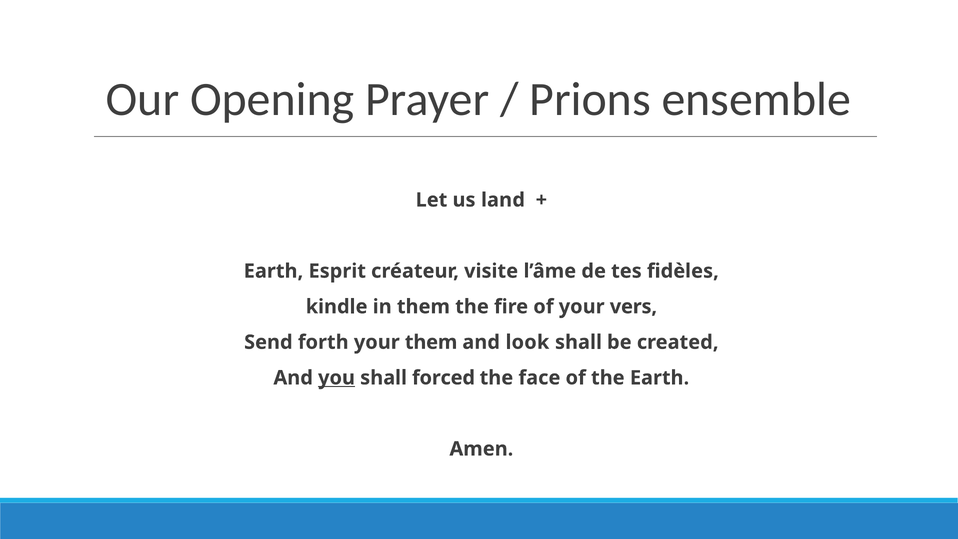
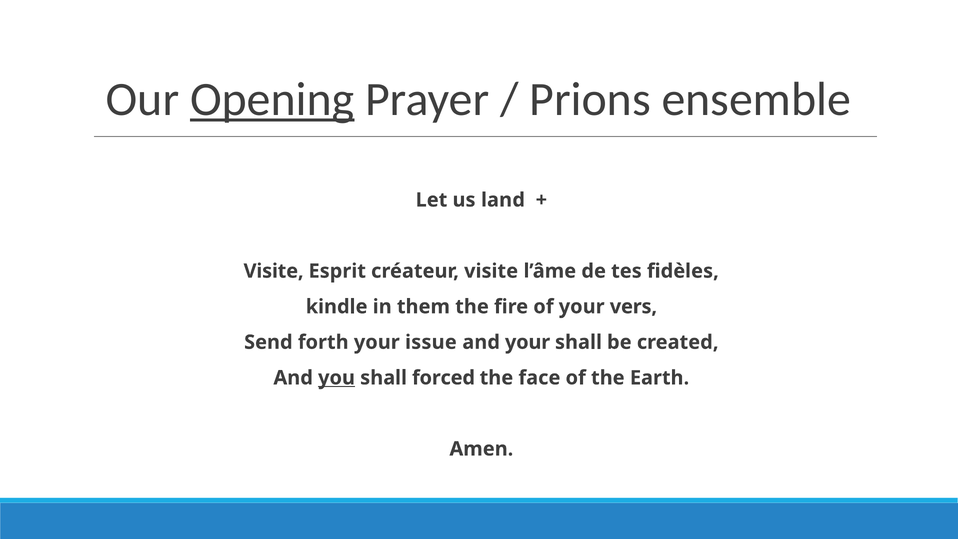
Opening underline: none -> present (272, 99)
Earth: Earth -> Visite (274, 271)
your them: them -> issue (431, 342)
and look: look -> your (528, 342)
